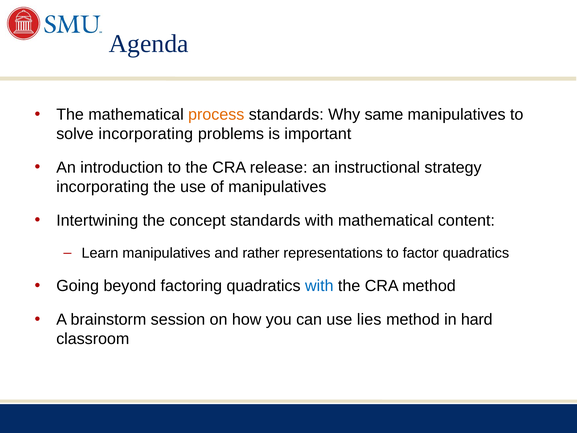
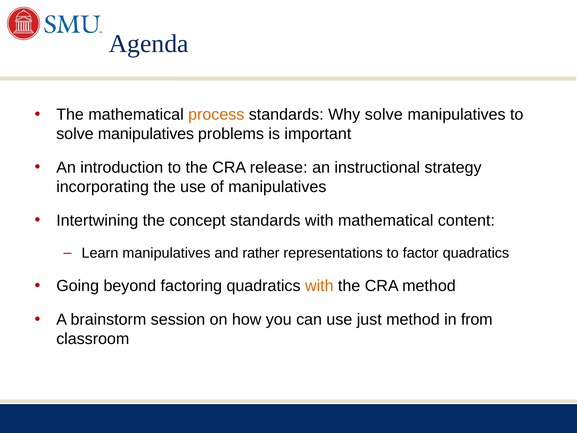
Why same: same -> solve (384, 115)
incorporating: incorporating -> manipulatives (146, 134)
with colour: blue -> orange (319, 286)
lies: lies -> just (369, 319)
hard: hard -> from (477, 319)
